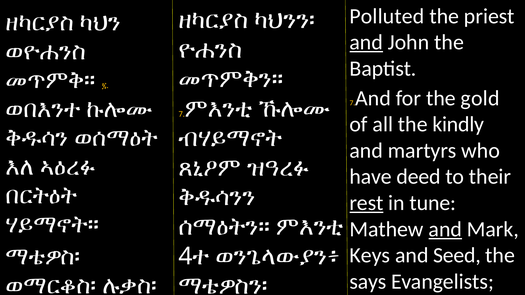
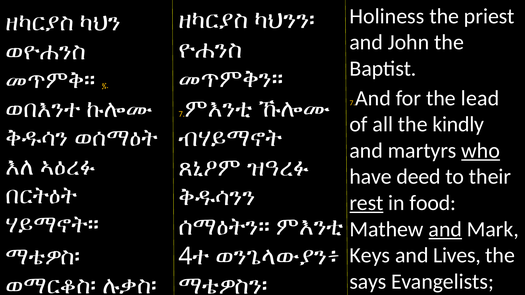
Polluted: Polluted -> Holiness (387, 16)
and underline: present -> none (366, 42)
gold: gold -> lead (480, 98)
who underline: none -> present (481, 151)
tune: tune -> food (433, 203)
Seed: Seed -> Lives (457, 256)
